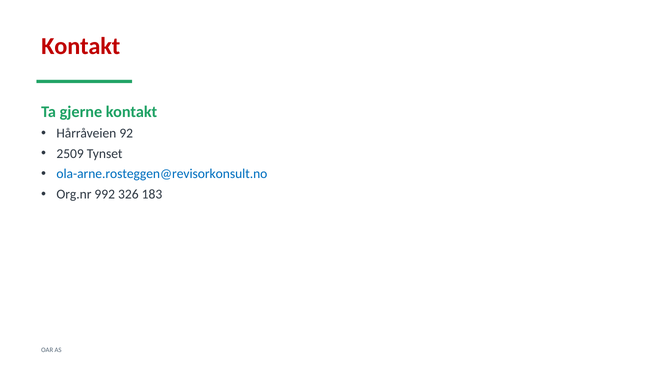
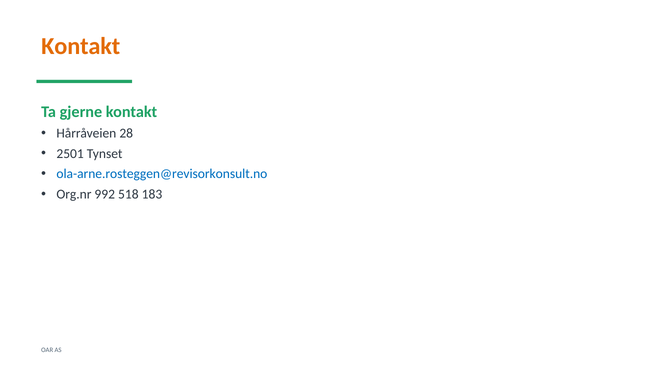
Kontakt colour: red -> orange (81, 46)
92: 92 -> 28 (126, 133)
2509: 2509 -> 2501 (70, 154)
326: 326 -> 518 (128, 194)
